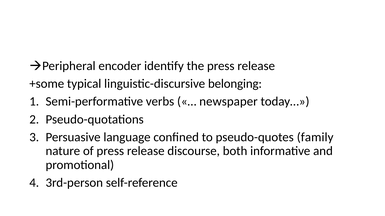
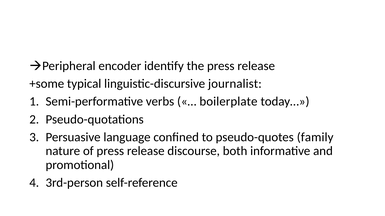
belonging: belonging -> journalist (235, 84)
newspaper: newspaper -> boilerplate (228, 102)
